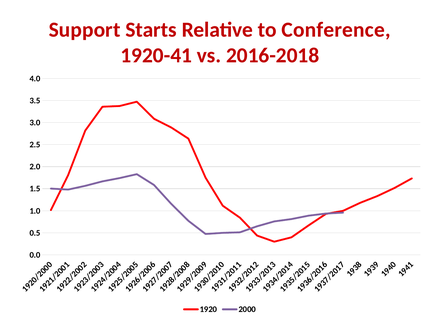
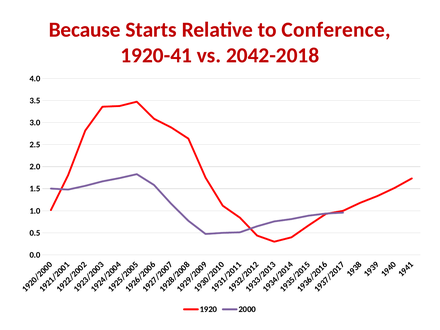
Support: Support -> Because (85, 30)
2016-2018: 2016-2018 -> 2042-2018 (273, 55)
